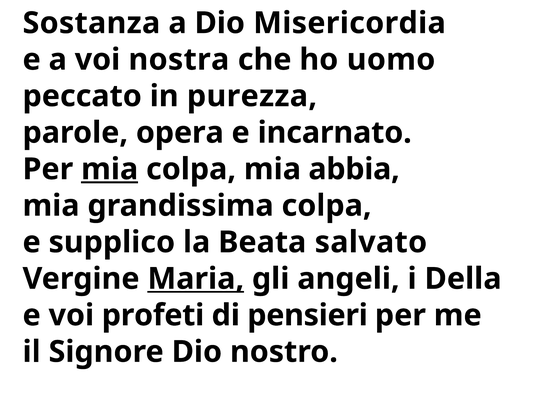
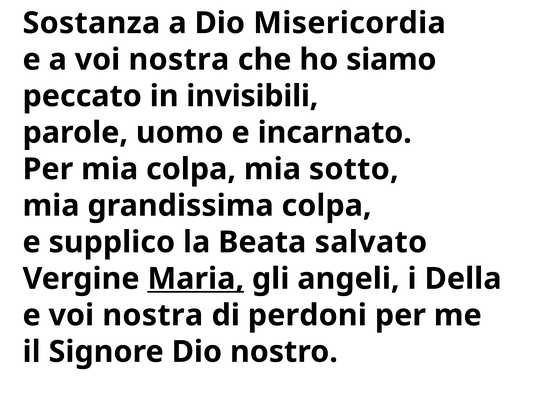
uomo: uomo -> siamo (391, 60)
purezza: purezza -> invisibili (252, 96)
opera: opera -> uomo (180, 133)
mia underline: present -> none (110, 169)
abbia: abbia -> sotto (354, 169)
e voi profeti: profeti -> nostra (153, 316)
pensieri: pensieri -> perdoni (307, 316)
